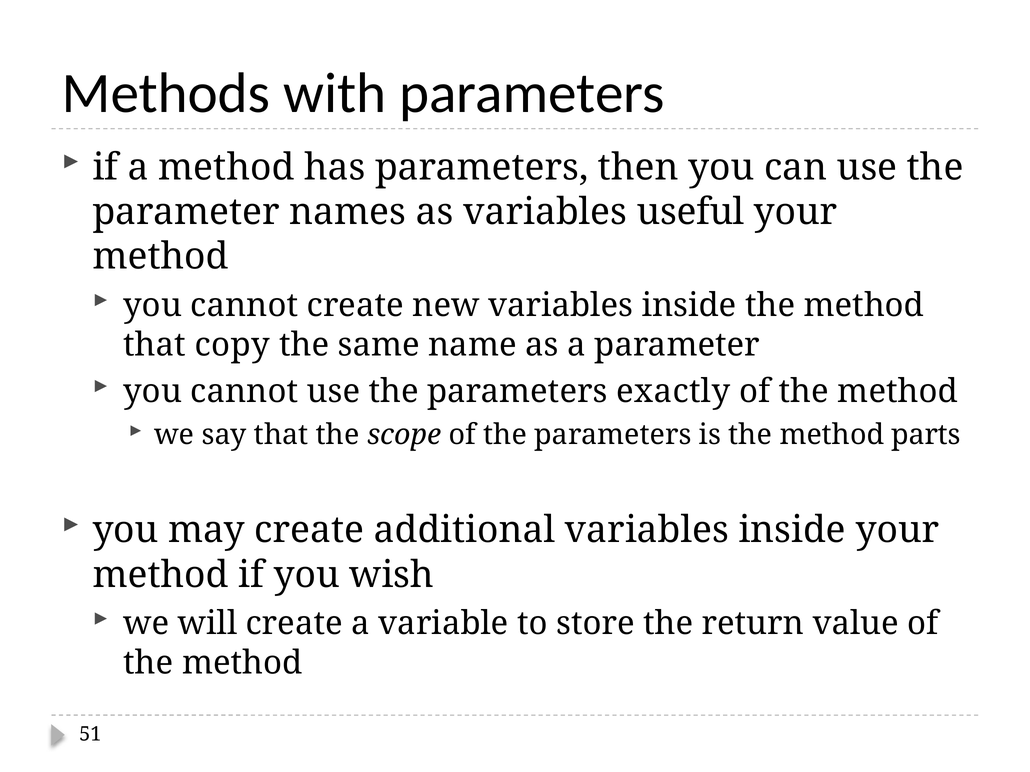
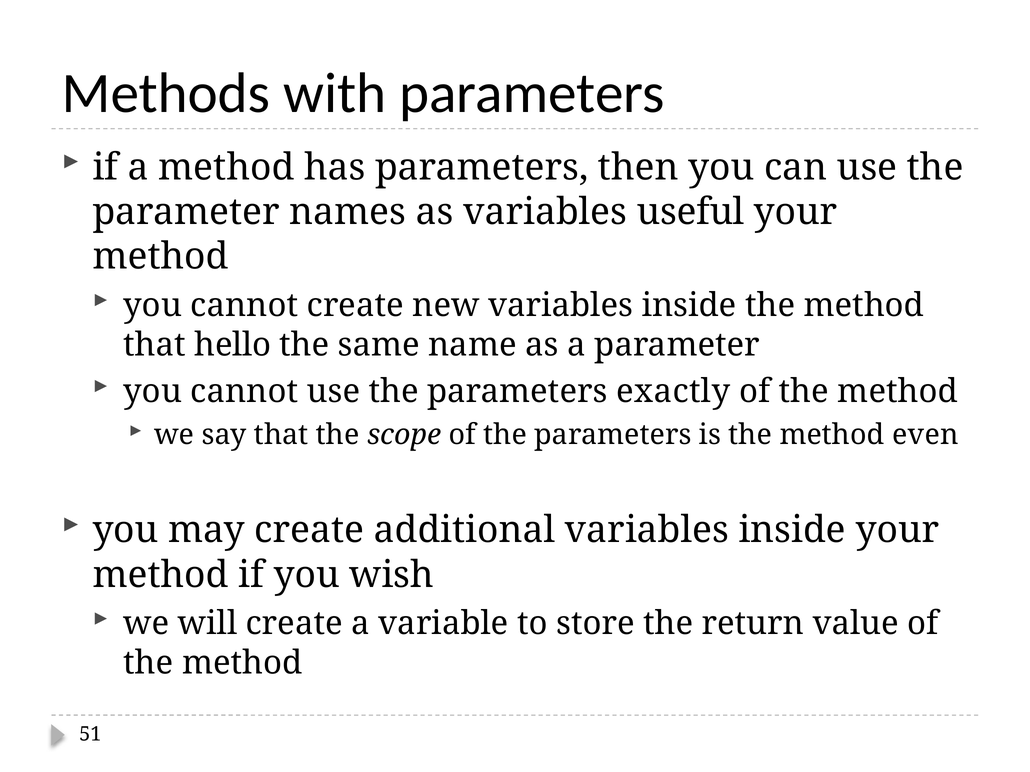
copy: copy -> hello (233, 345)
parts: parts -> even (926, 435)
